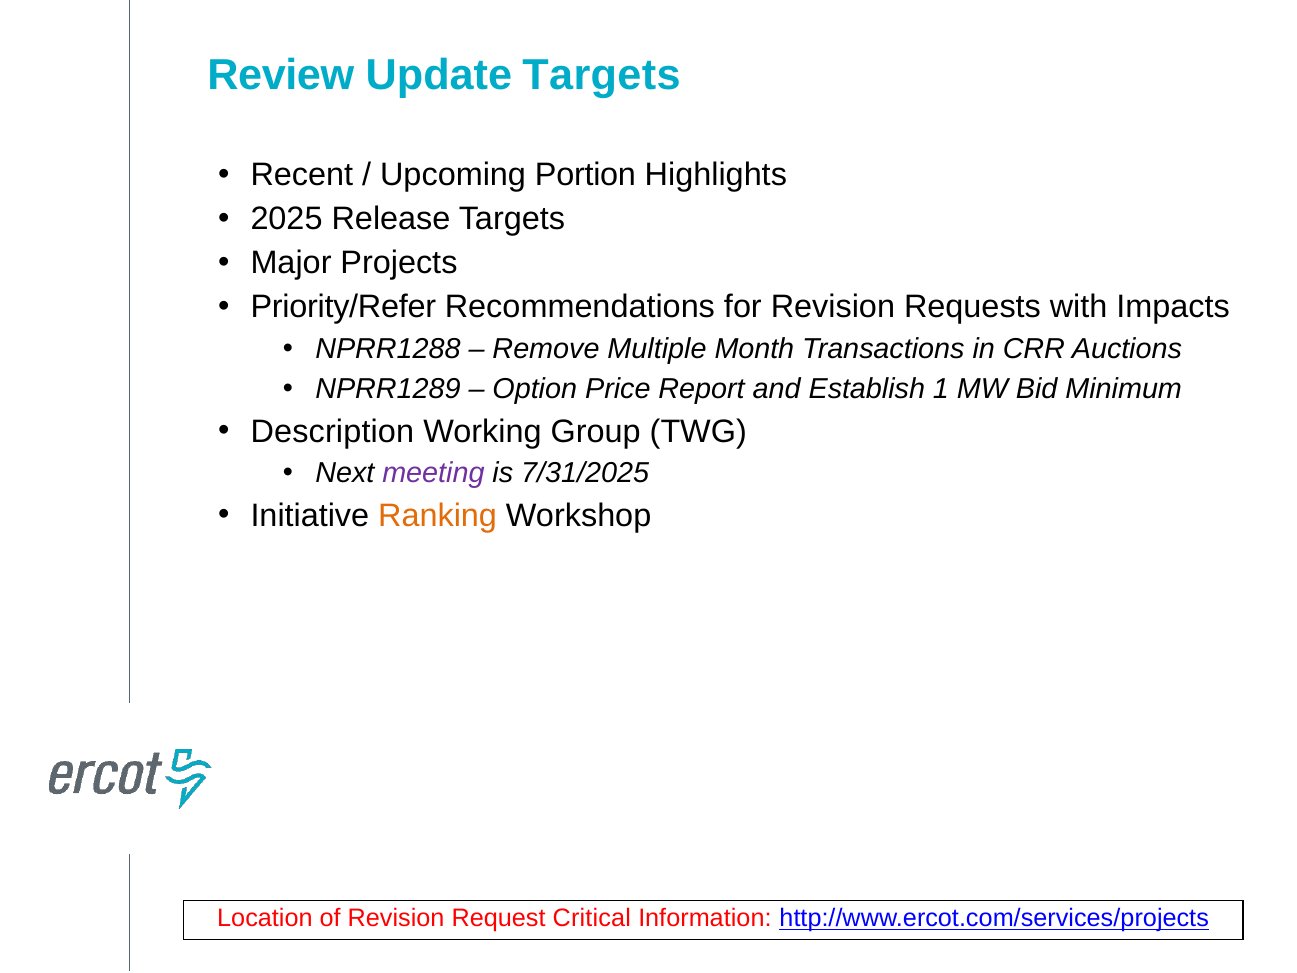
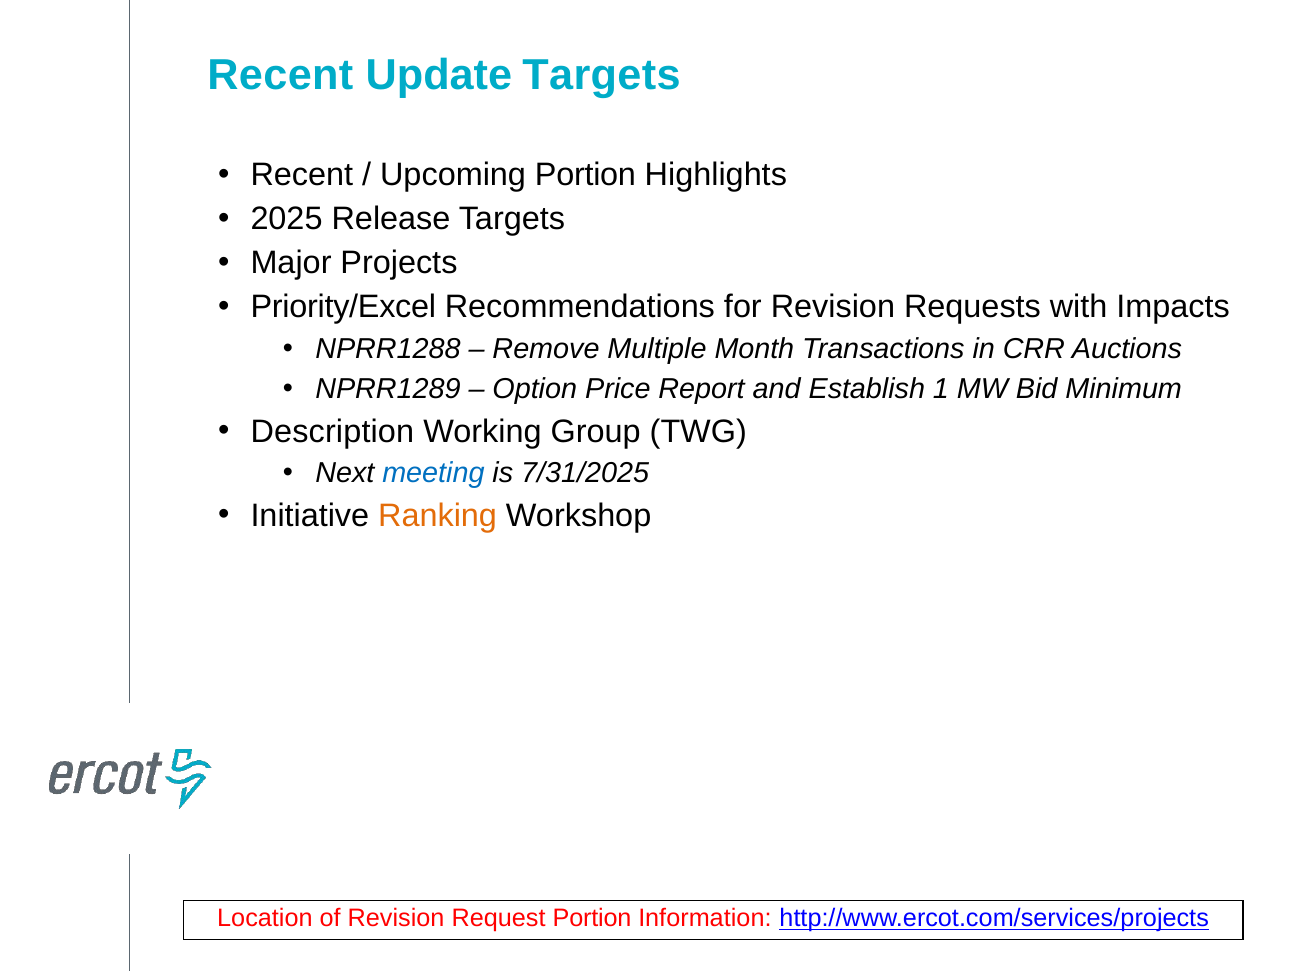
Review: Review -> Recent (280, 75)
Priority/Refer: Priority/Refer -> Priority/Excel (343, 307)
meeting colour: purple -> blue (433, 473)
Request Critical: Critical -> Portion (592, 918)
